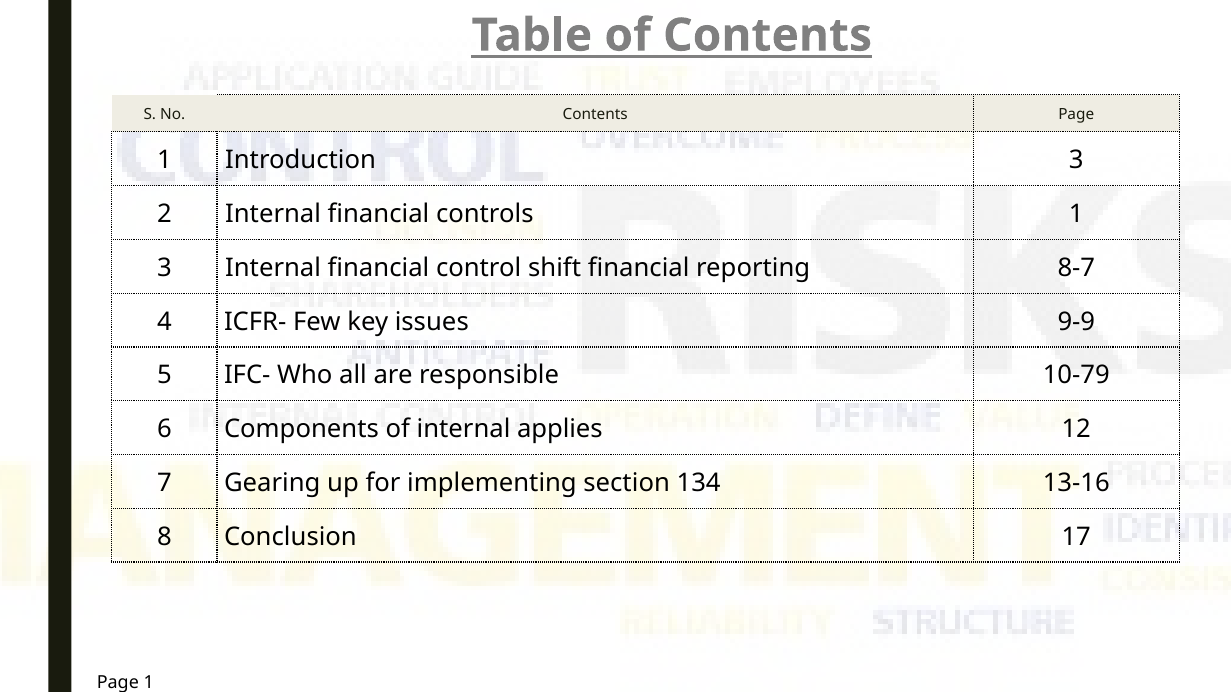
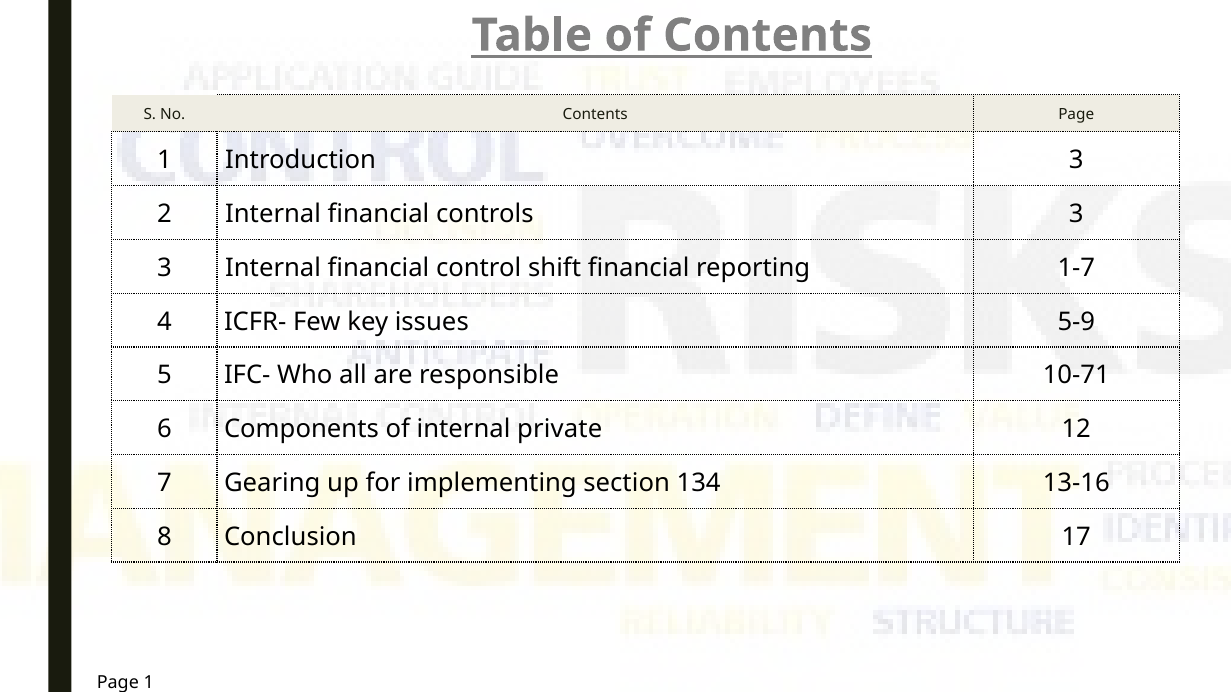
controls 1: 1 -> 3 (1076, 214)
8-7: 8-7 -> 1-7 (1076, 268)
9-9: 9-9 -> 5-9 (1076, 322)
10-79: 10-79 -> 10-71 (1076, 376)
applies: applies -> private (560, 429)
